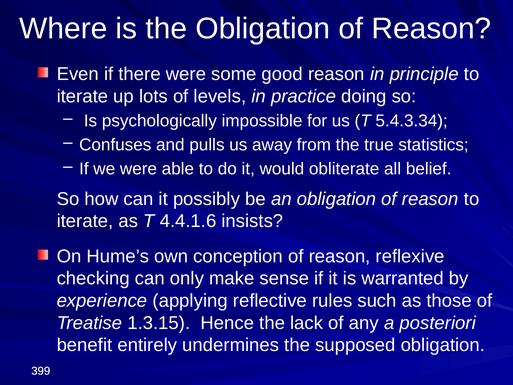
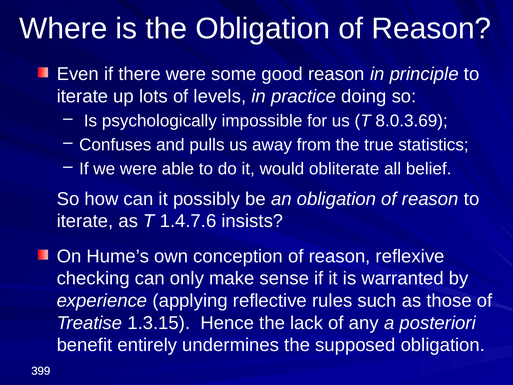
5.4.3.34: 5.4.3.34 -> 8.0.3.69 (412, 121)
4.4.1.6: 4.4.1.6 -> 1.4.7.6 (188, 221)
